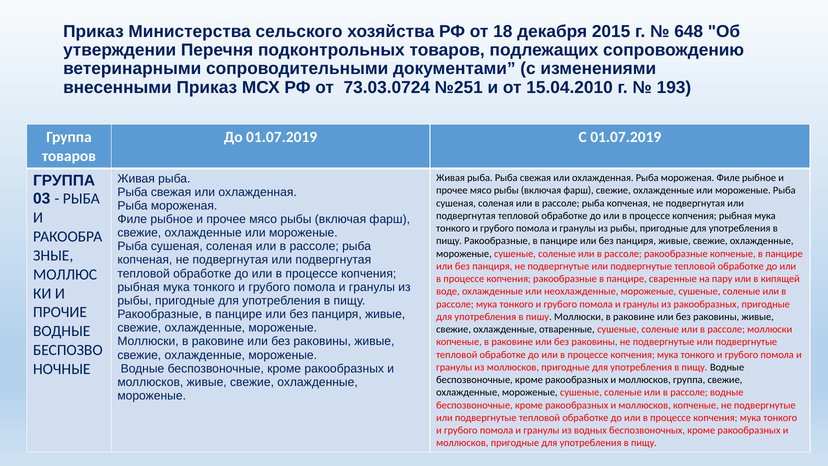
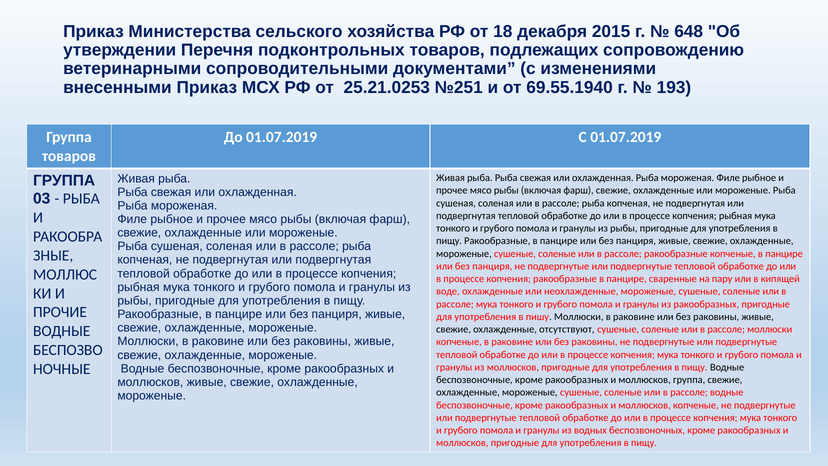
73.03.0724: 73.03.0724 -> 25.21.0253 (387, 87)
15.04.2010: 15.04.2010 -> 69.55.1940 (570, 87)
отваренные: отваренные -> отсутствуют (567, 329)
